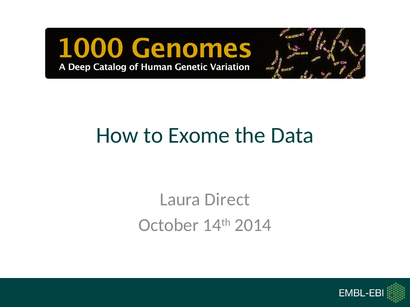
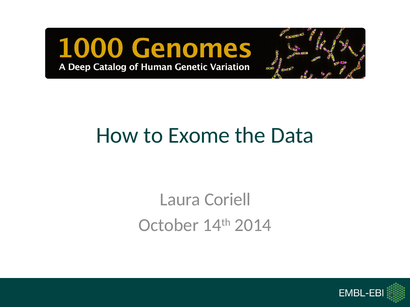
Direct: Direct -> Coriell (227, 200)
